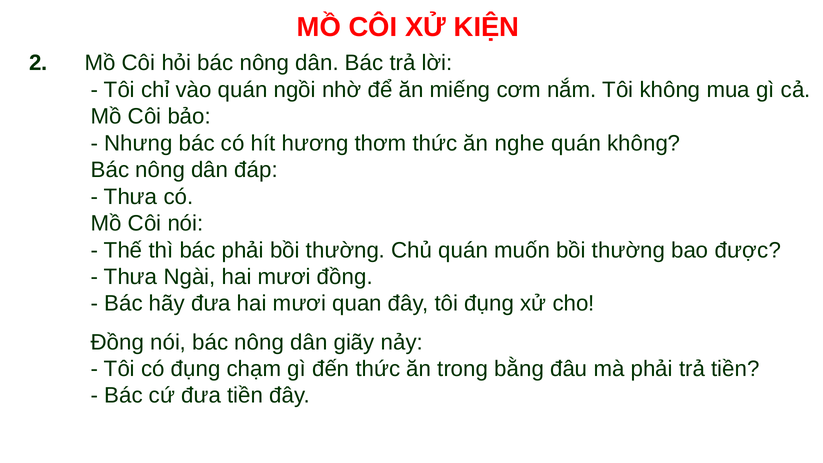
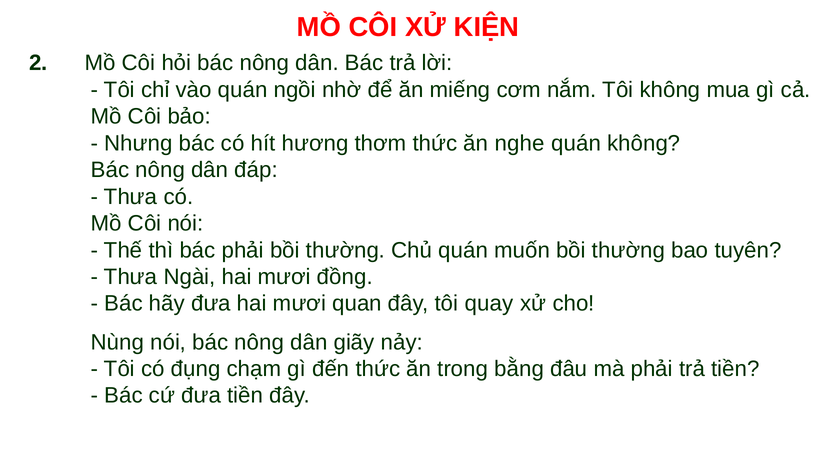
được: được -> tuyên (748, 250)
tôi đụng: đụng -> quay (489, 304)
Đồng: Đồng -> Nùng (117, 342)
